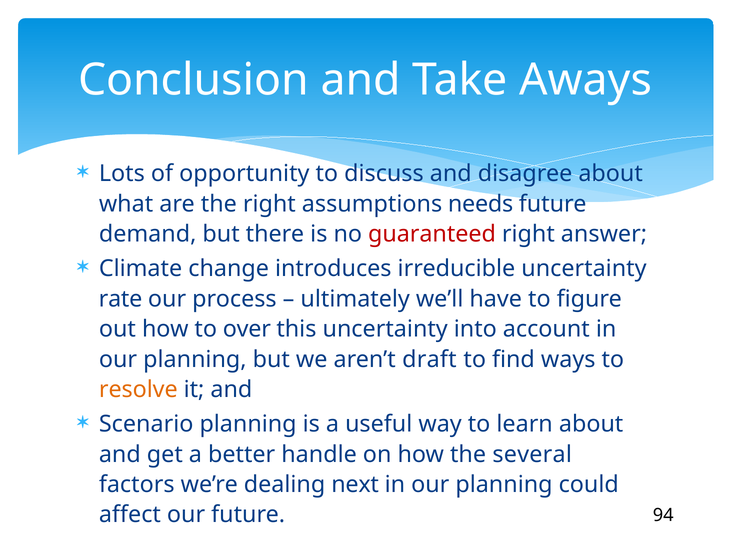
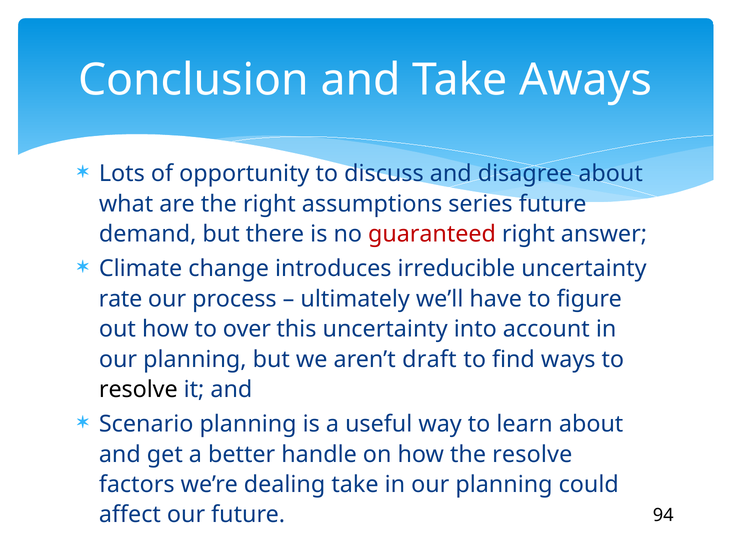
needs: needs -> series (480, 204)
resolve colour: orange -> black (138, 390)
the several: several -> resolve (532, 455)
dealing next: next -> take (355, 485)
